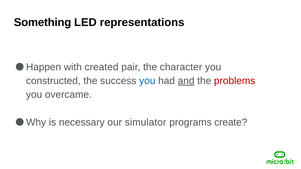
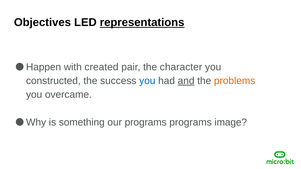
Something: Something -> Objectives (42, 23)
representations underline: none -> present (142, 23)
problems colour: red -> orange (235, 81)
necessary: necessary -> something (82, 123)
our simulator: simulator -> programs (146, 123)
create: create -> image (231, 123)
